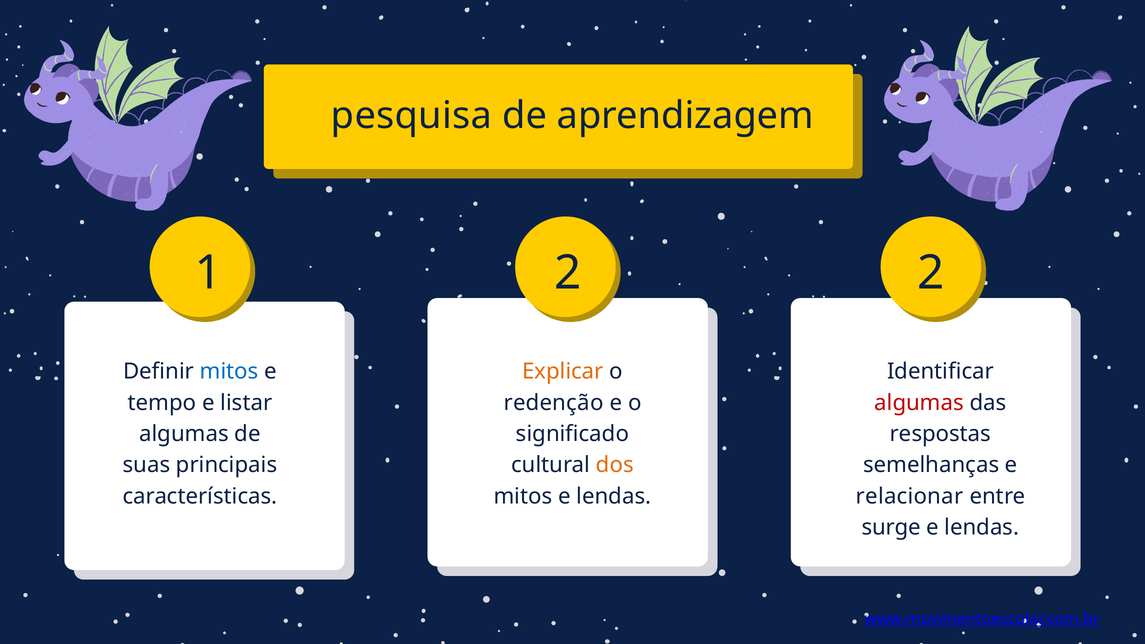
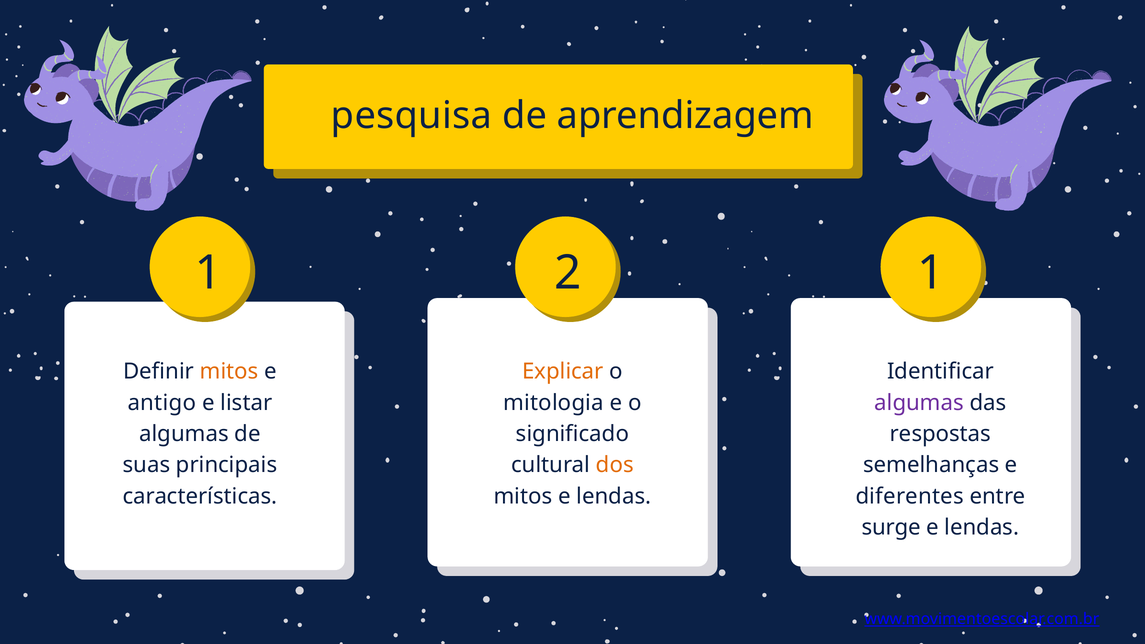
2 2: 2 -> 1 (931, 273)
mitos colour: blue -> orange (229, 372)
tempo: tempo -> antigo (162, 403)
redenção: redenção -> mitologia (554, 403)
algumas colour: red -> purple (919, 403)
relacionar: relacionar -> diferentes (910, 496)
